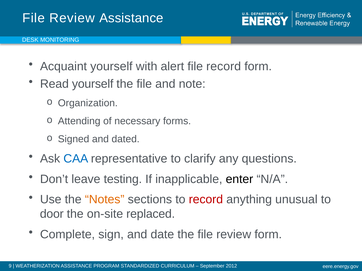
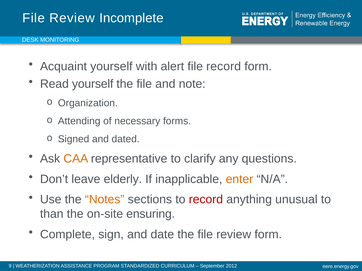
Review Assistance: Assistance -> Incomplete (131, 18)
CAA colour: blue -> orange (76, 159)
testing: testing -> elderly (123, 179)
enter colour: black -> orange (239, 179)
door: door -> than (52, 214)
replaced: replaced -> ensuring (151, 214)
